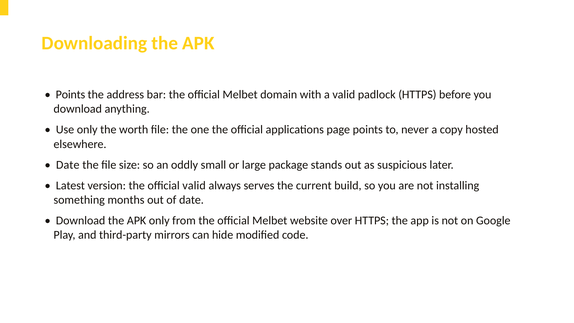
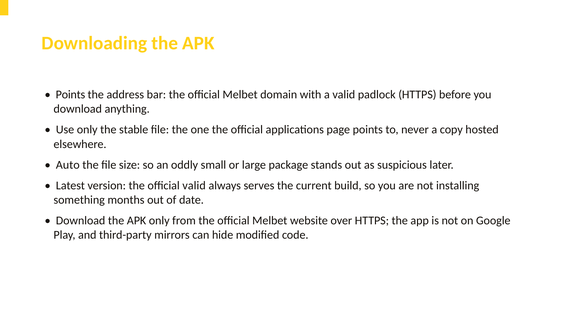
worth: worth -> stable (134, 130)
Date: Date -> Auto (68, 165)
